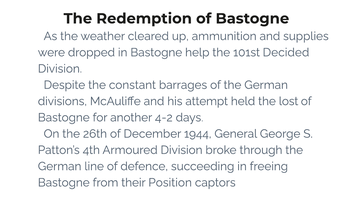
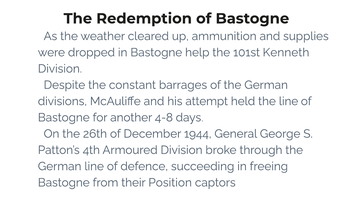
Decided: Decided -> Kenneth (286, 52)
the lost: lost -> line (289, 101)
4-2: 4-2 -> 4-8 (164, 117)
